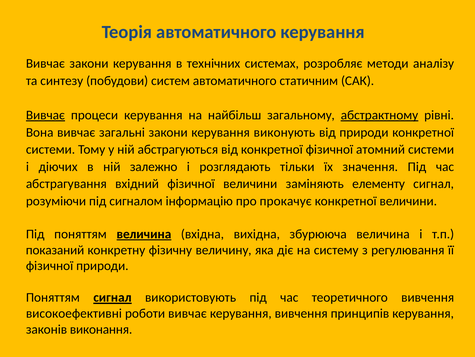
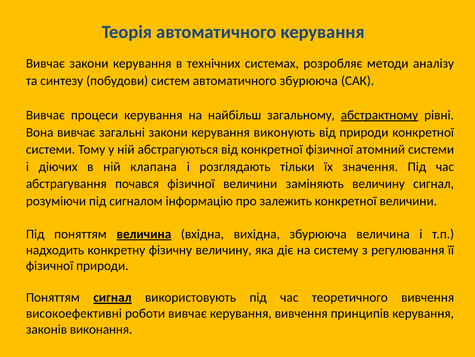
автоматичного статичним: статичним -> збурююча (309, 81)
Вивчає underline: present -> none (45, 115)
залежно: залежно -> клапана (154, 166)
вхідний: вхідний -> почався (137, 183)
заміняють елементу: елементу -> величину (379, 183)
прокачує: прокачує -> залежить (286, 201)
показаний: показаний -> надходить (55, 249)
